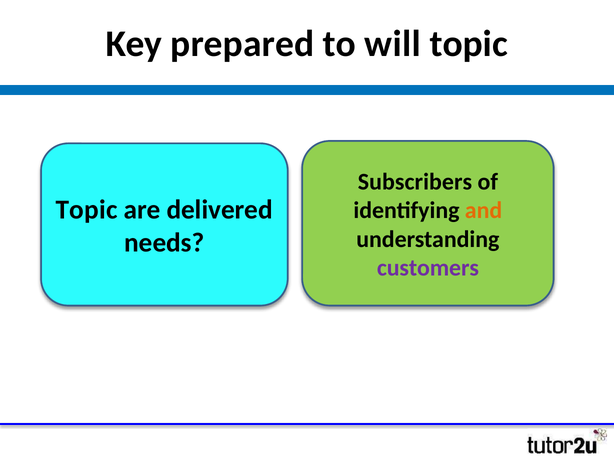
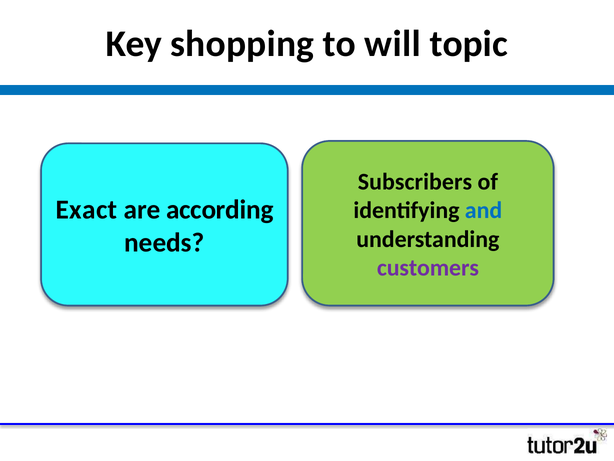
prepared: prepared -> shopping (242, 44)
Topic: Topic -> Exact (87, 210)
delivered: delivered -> according (220, 210)
and colour: orange -> blue (484, 210)
